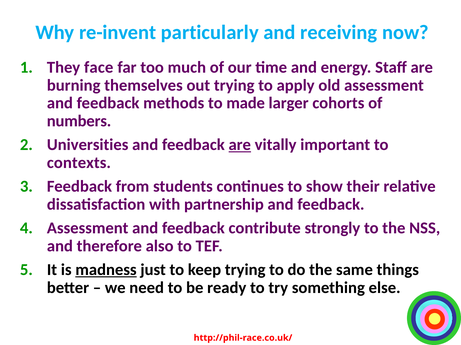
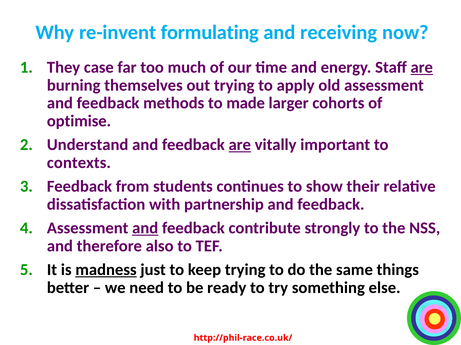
particularly: particularly -> formulating (210, 33)
face: face -> case (99, 67)
are underline: none -> present (422, 67)
numbers: numbers -> optimise (79, 121)
Universities: Universities -> Understand (88, 145)
and underline: none -> present (145, 229)
